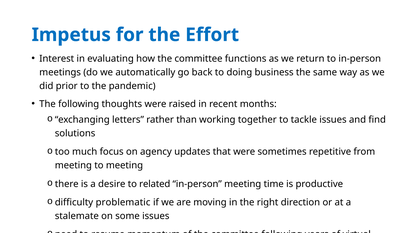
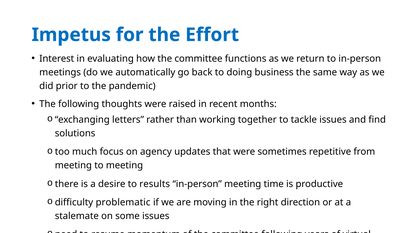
related: related -> results (155, 184)
